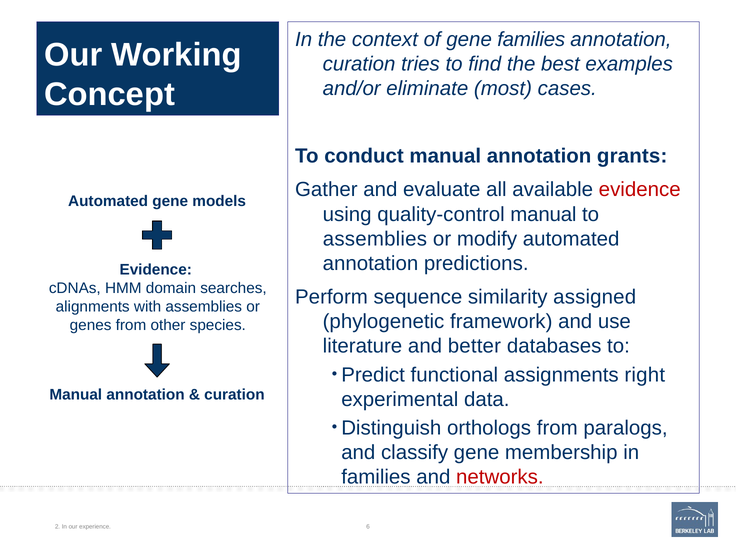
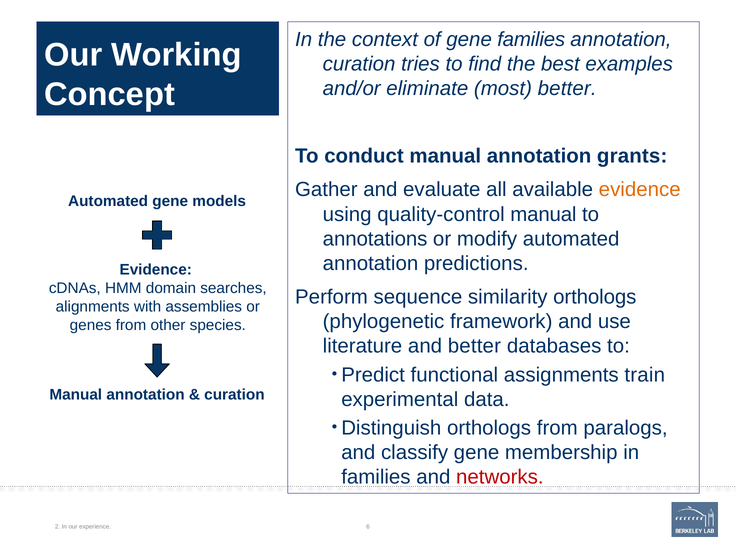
most cases: cases -> better (567, 88)
evidence colour: red -> orange (640, 190)
assemblies: assemblies -> annotations (375, 239)
similarity assigned: assigned -> orthologs (595, 297)
right: right -> train (645, 375)
